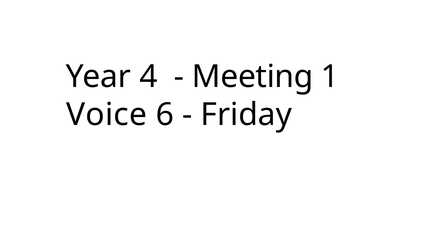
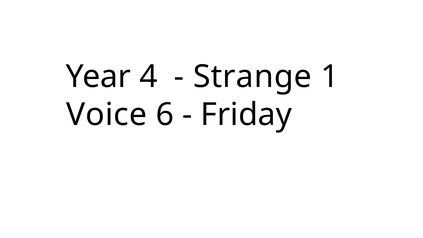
Meeting: Meeting -> Strange (252, 77)
